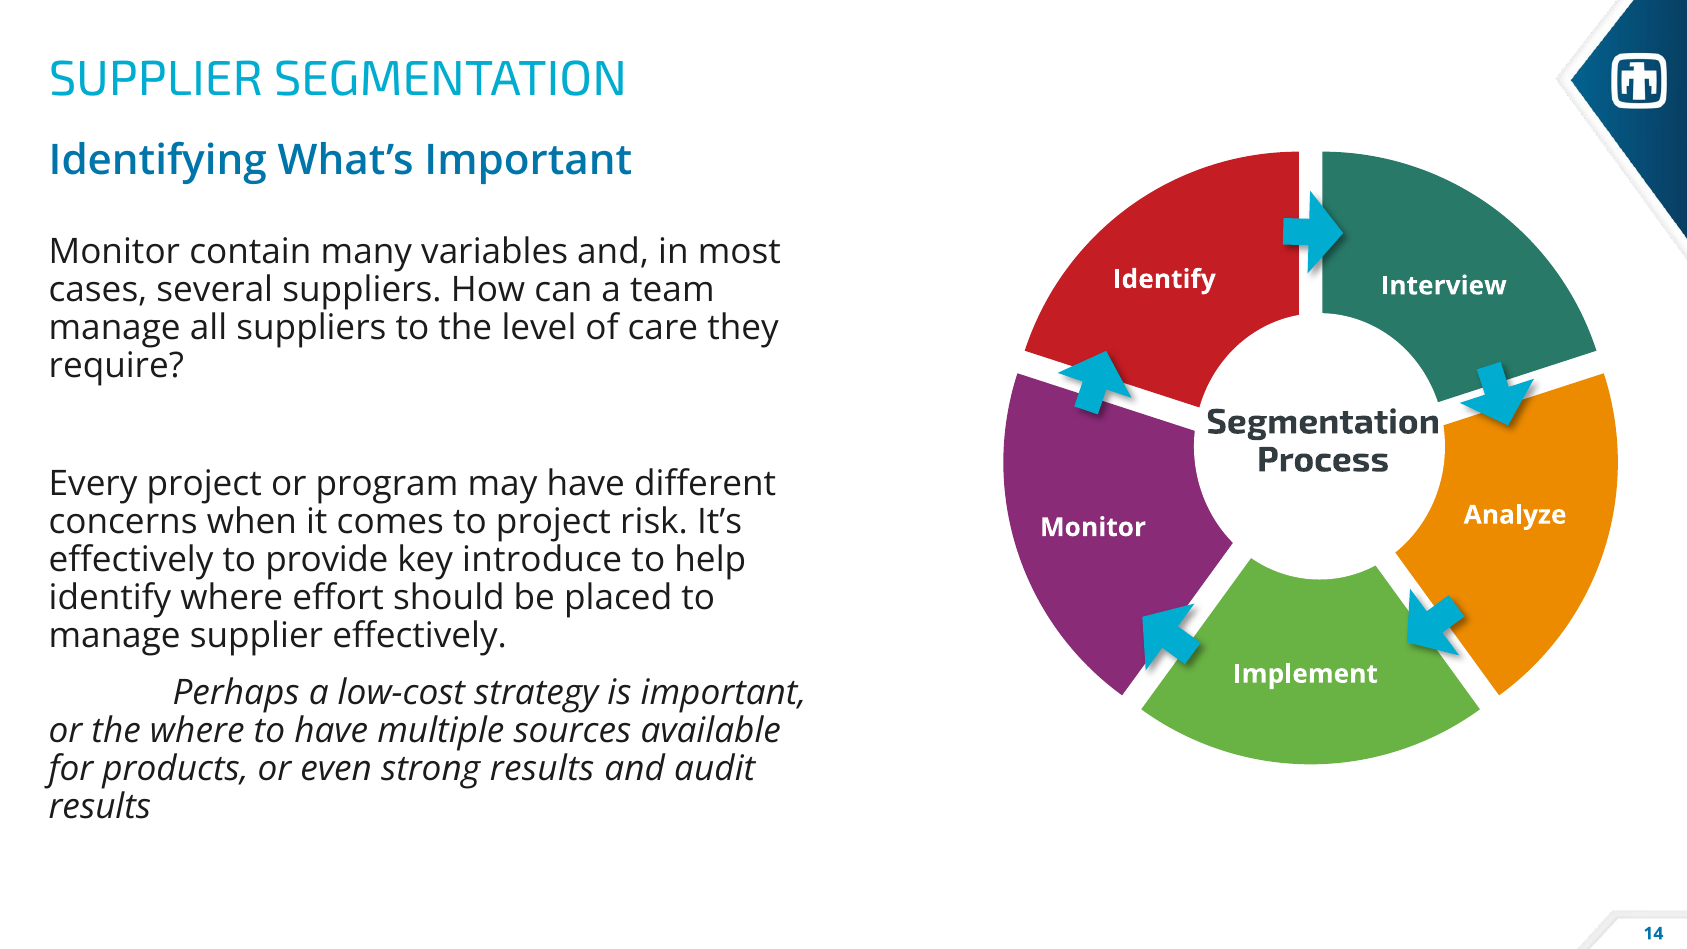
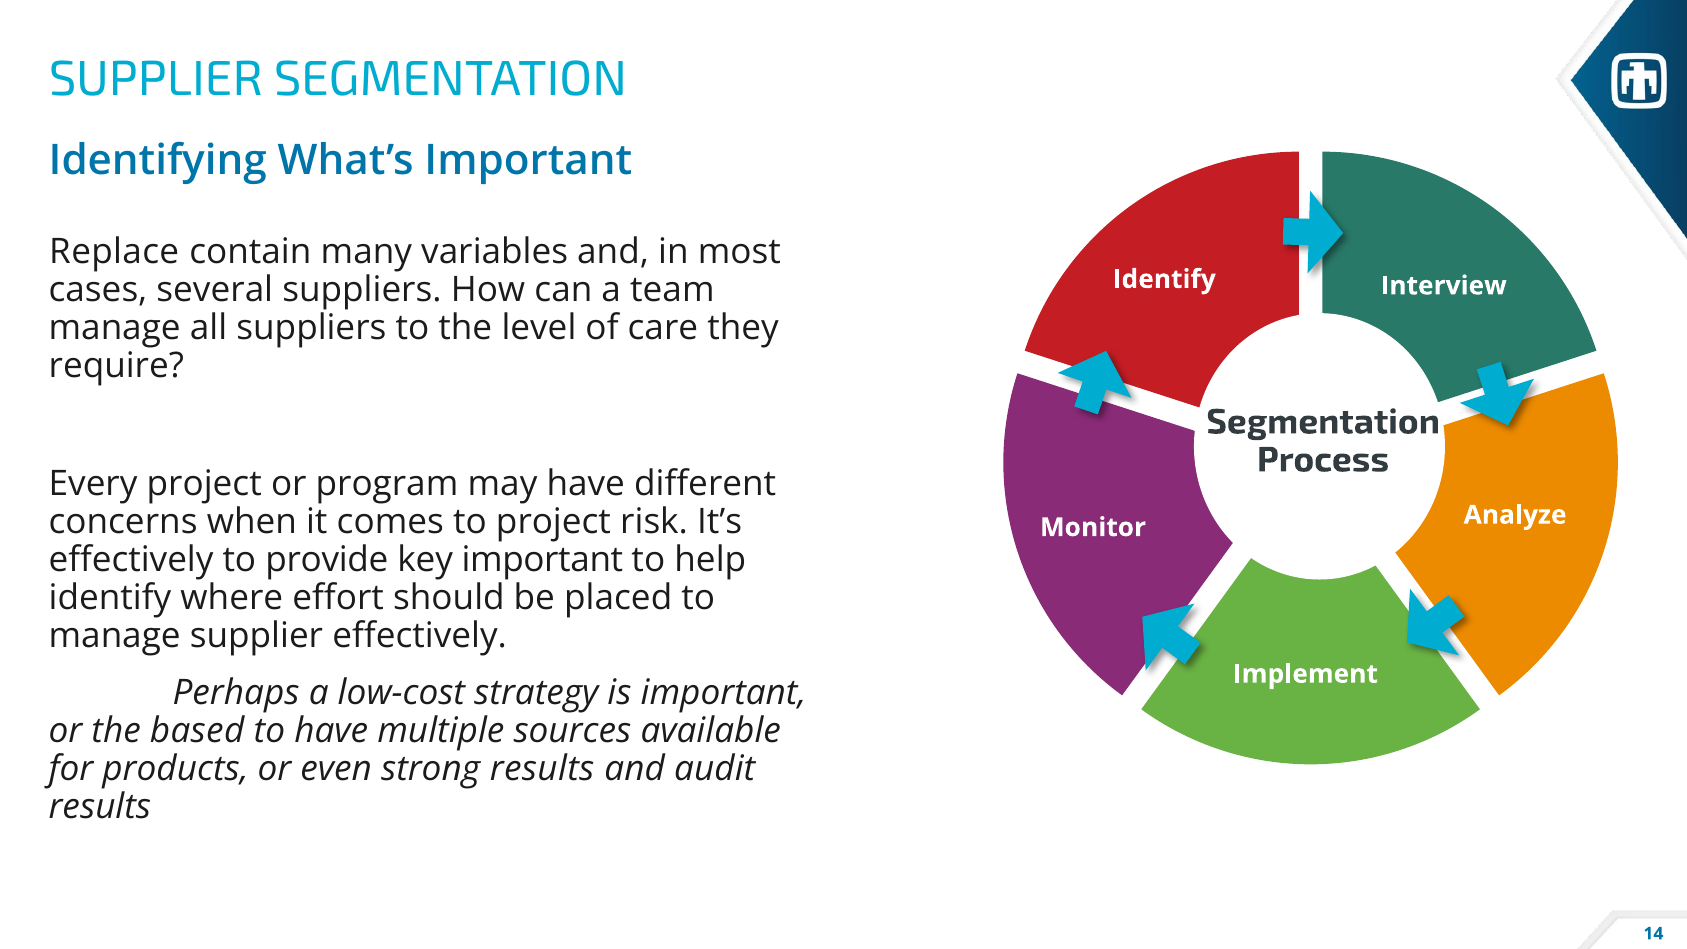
Monitor: Monitor -> Replace (114, 252)
key introduce: introduce -> important (542, 560)
the where: where -> based (197, 731)
